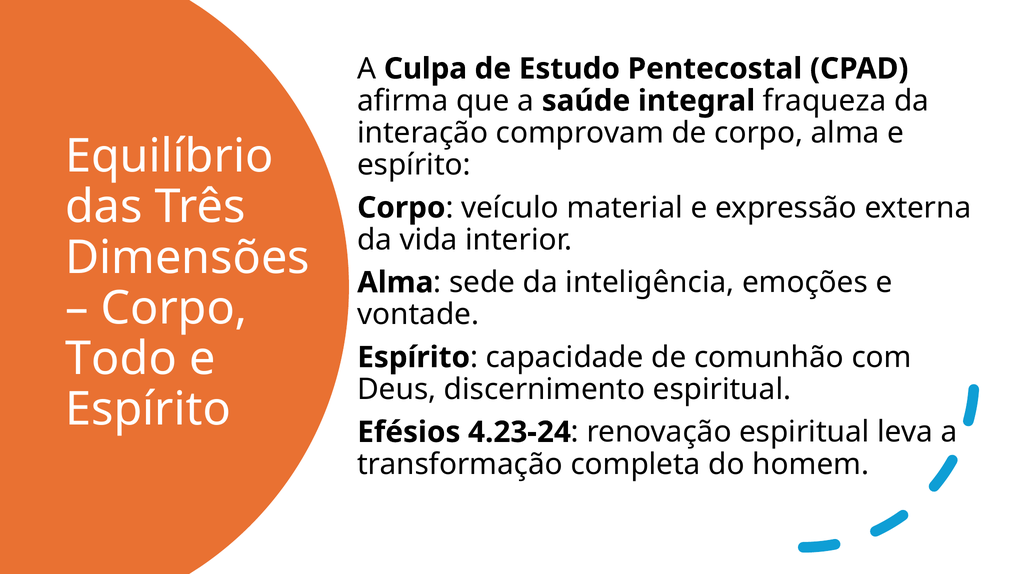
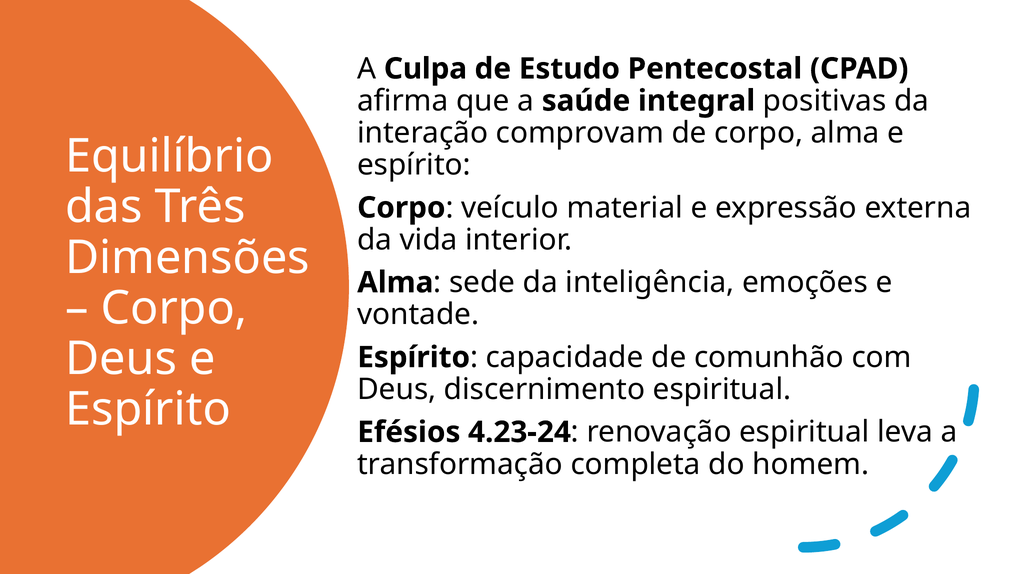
fraqueza: fraqueza -> positivas (825, 101)
Todo: Todo -> Deus (121, 359)
